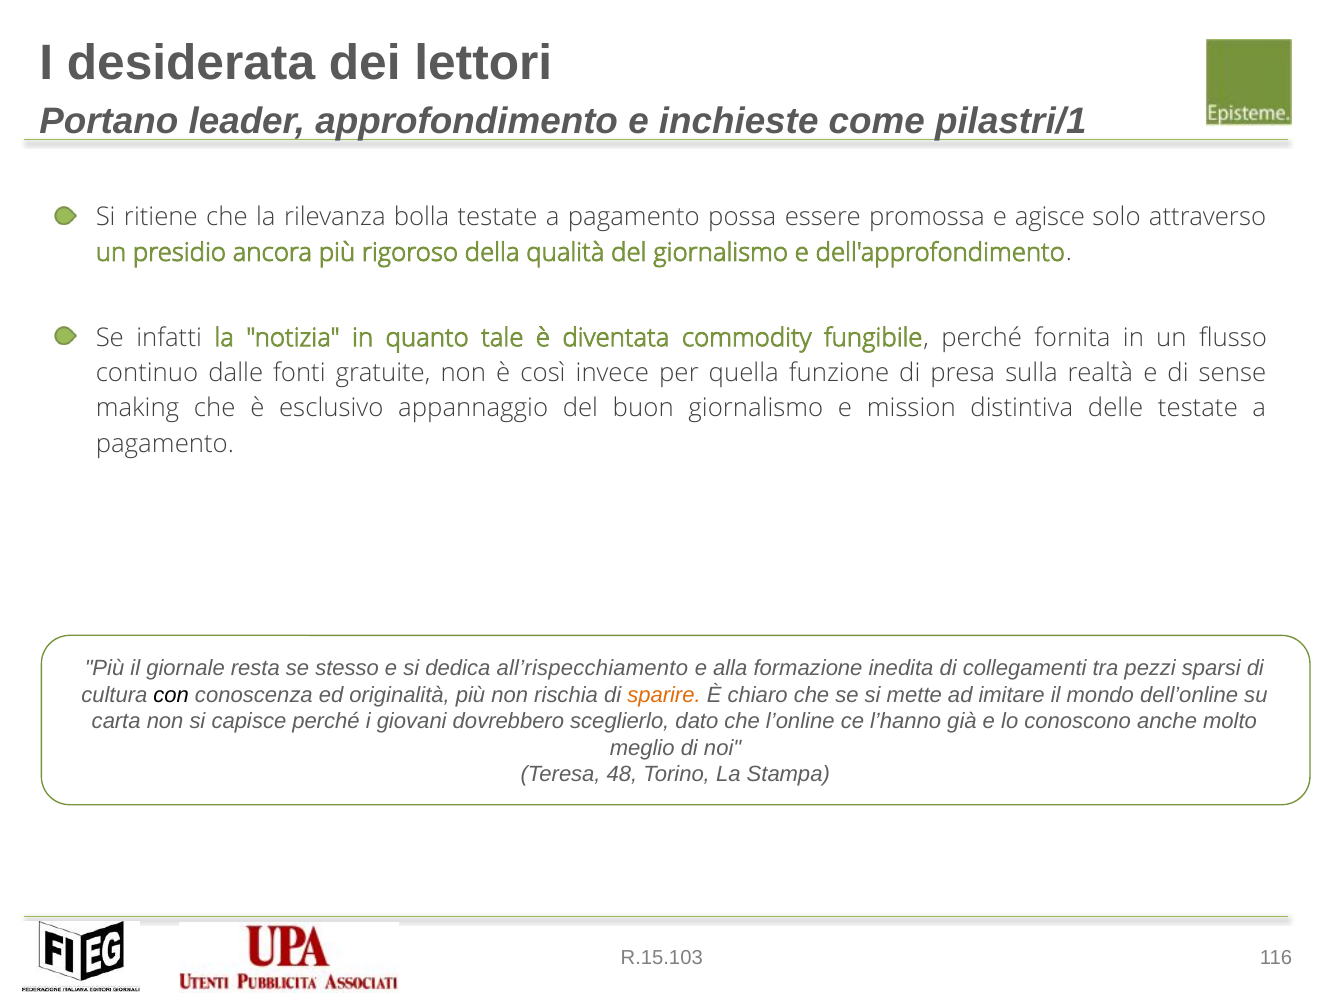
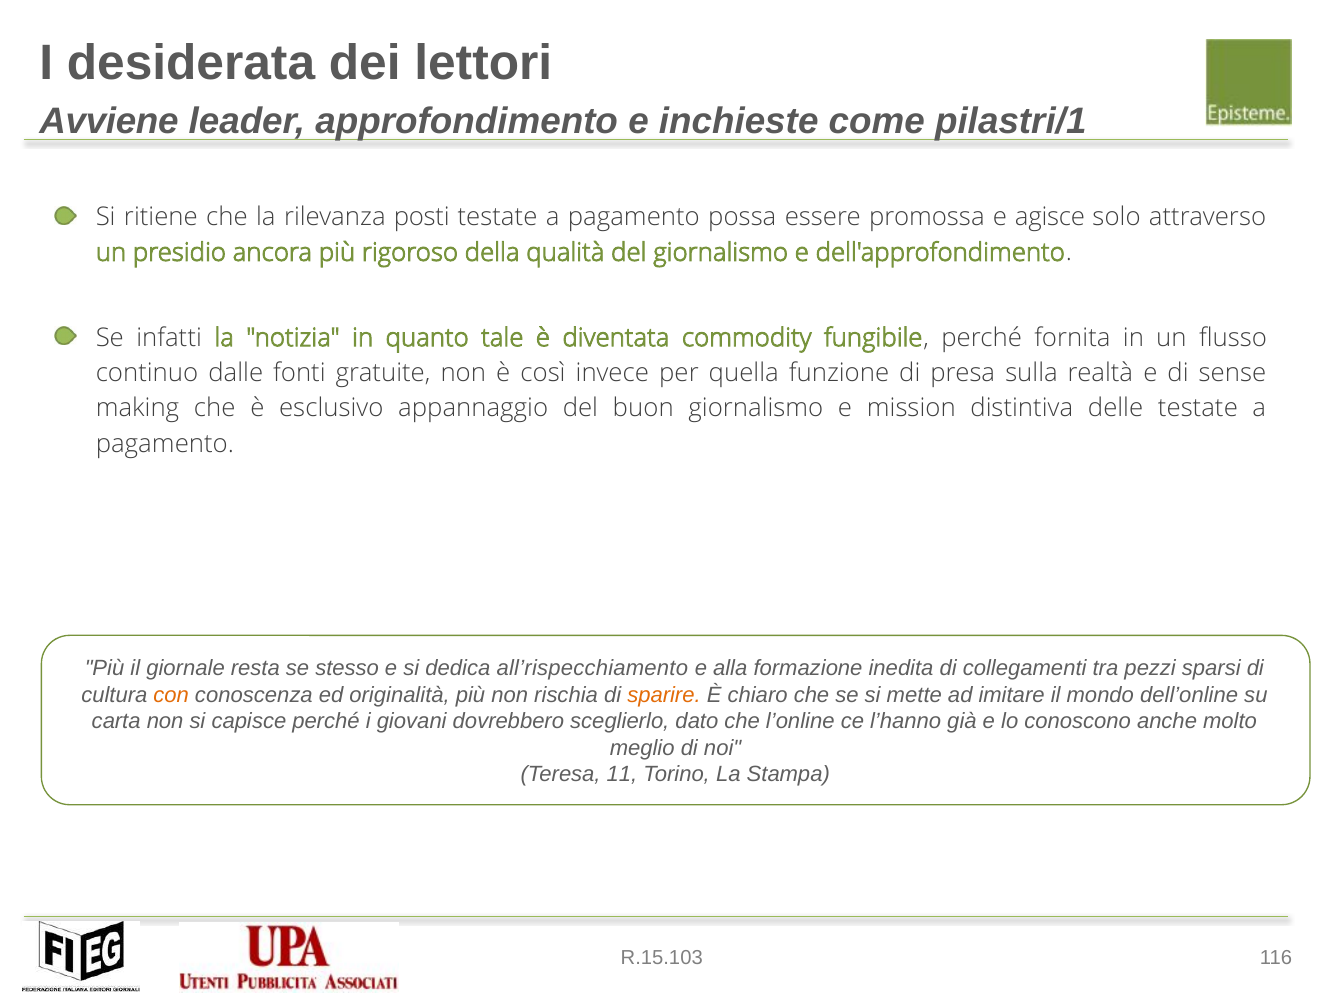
Portano: Portano -> Avviene (109, 121)
bolla: bolla -> posti (422, 217)
con colour: black -> orange (171, 695)
48: 48 -> 11 (622, 775)
